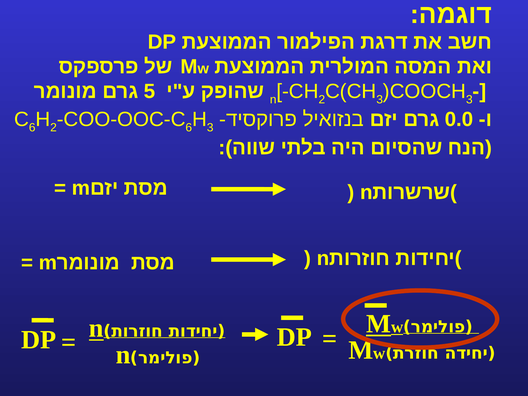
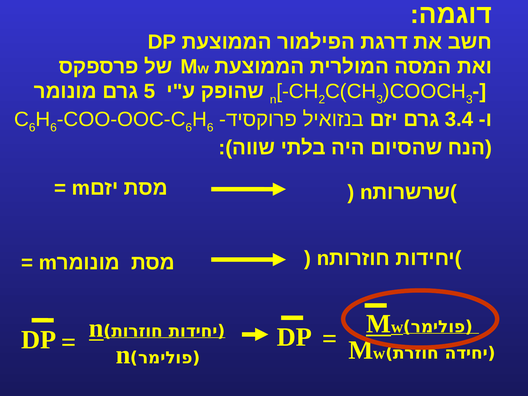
2: 2 -> 6 (54, 128)
3: 3 -> 6 (210, 128)
0.0: 0.0 -> 3.4 (459, 120)
